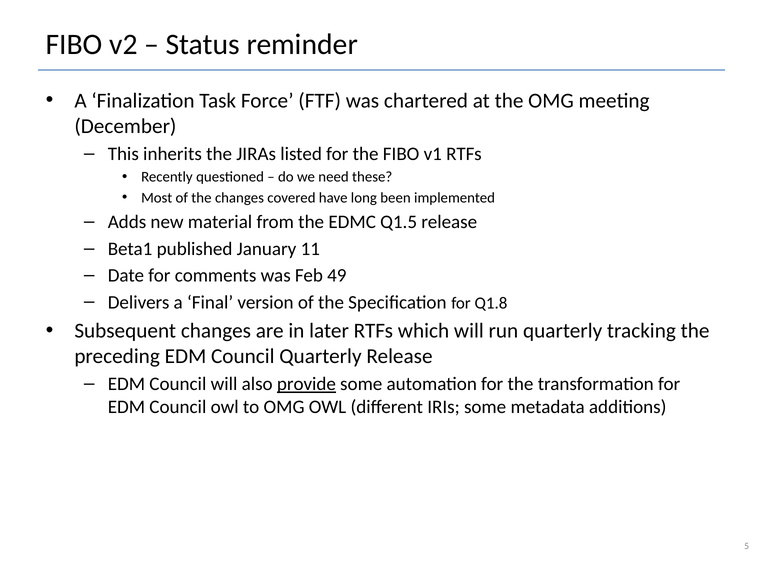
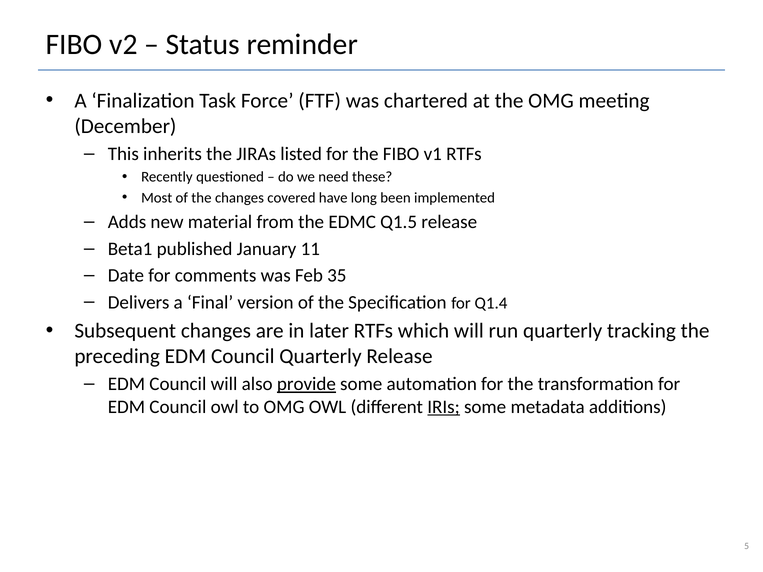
49: 49 -> 35 (337, 276)
Q1.8: Q1.8 -> Q1.4 (491, 303)
IRIs underline: none -> present (444, 407)
